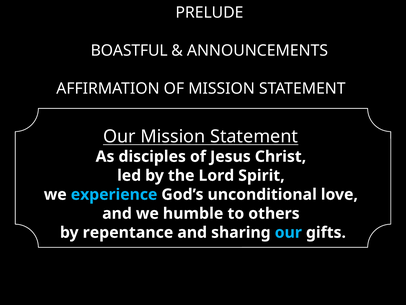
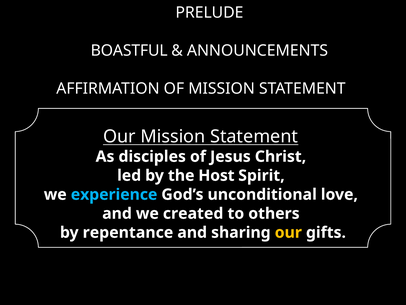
Lord: Lord -> Host (216, 175)
humble: humble -> created (193, 213)
our colour: light blue -> yellow (288, 232)
